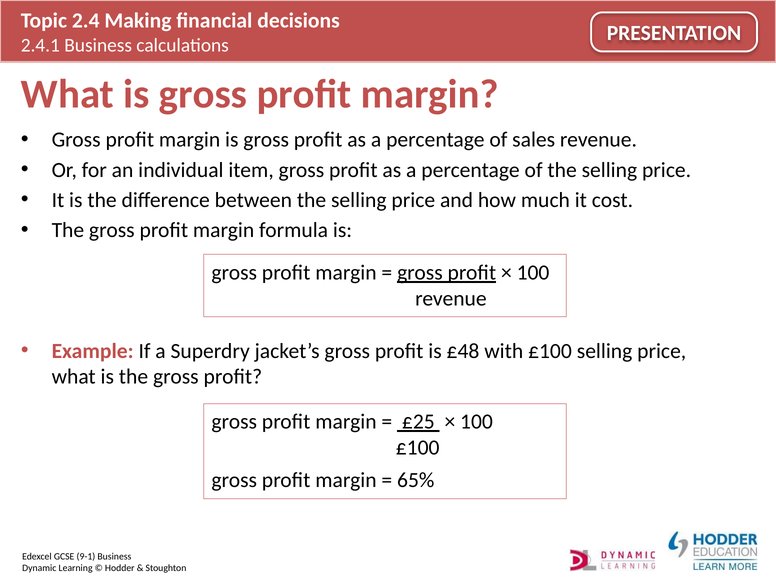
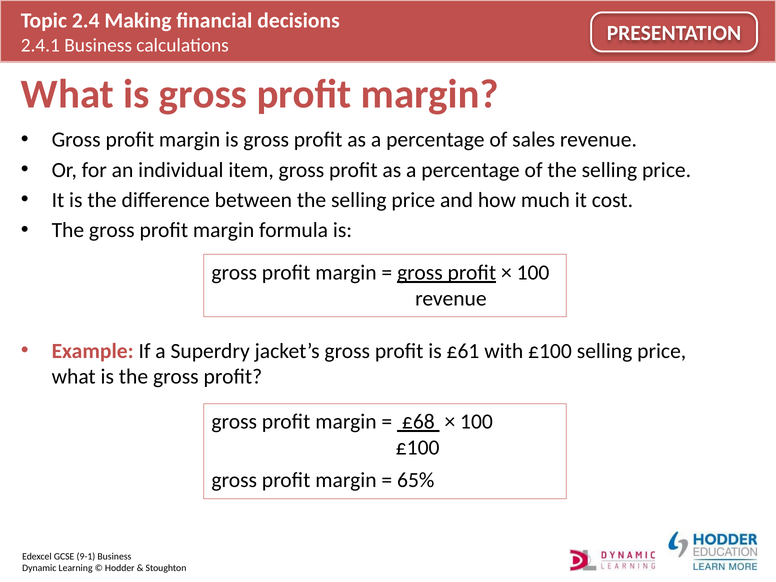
£48: £48 -> £61 (463, 351)
£25: £25 -> £68 (418, 422)
